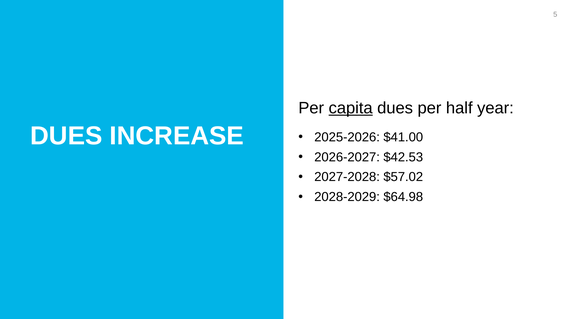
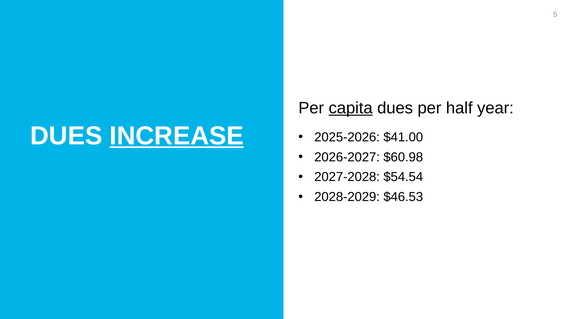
INCREASE underline: none -> present (177, 136)
$42.53: $42.53 -> $60.98 (403, 157)
$57.02: $57.02 -> $54.54 (403, 177)
$64.98: $64.98 -> $46.53 (403, 197)
